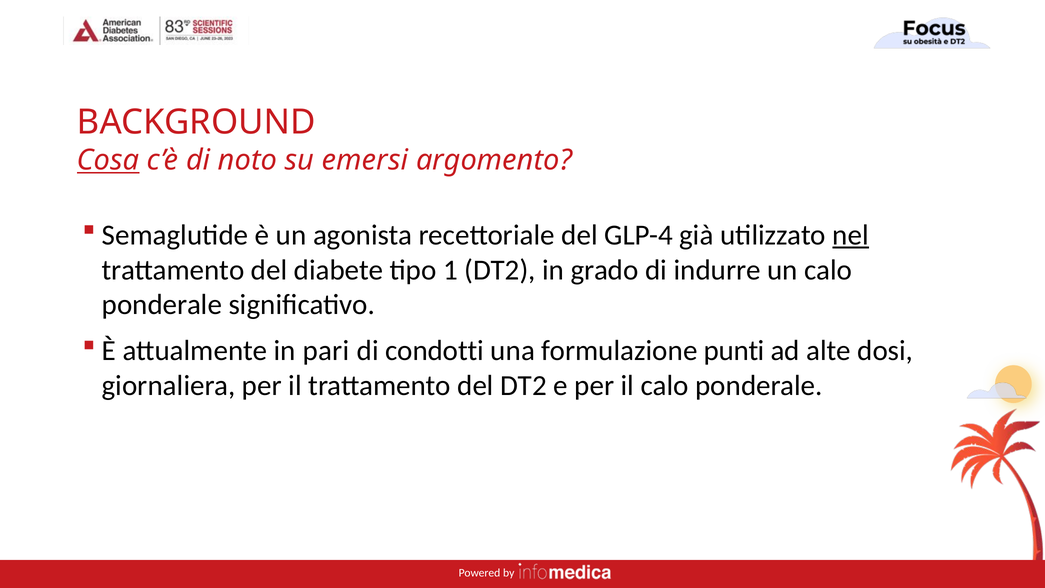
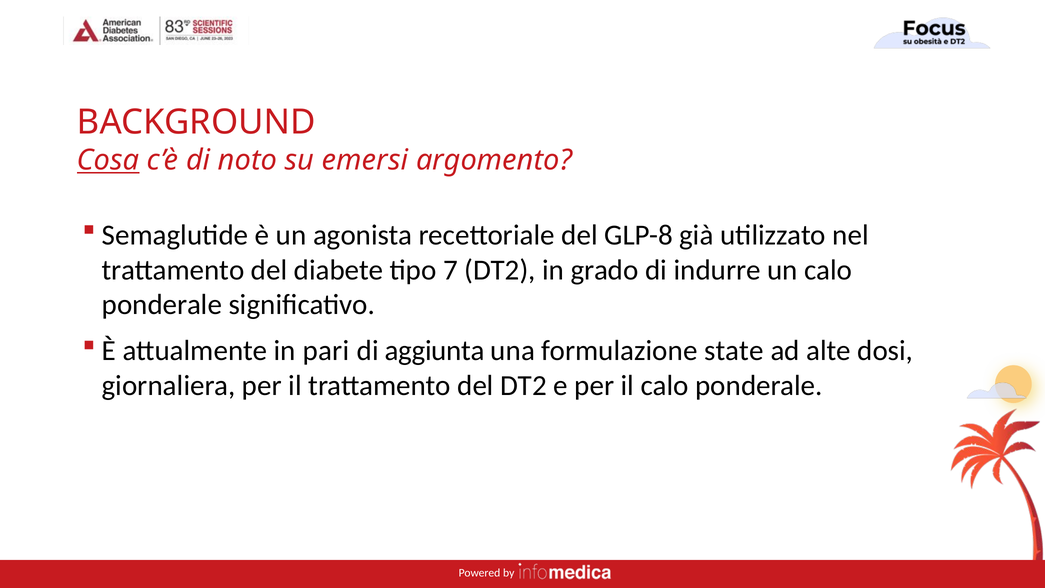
GLP-4: GLP-4 -> GLP-8 (639, 235)
nel underline: present -> none (851, 235)
1: 1 -> 7 (451, 270)
condotti: condotti -> aggiunta (435, 351)
punti: punti -> state (734, 351)
